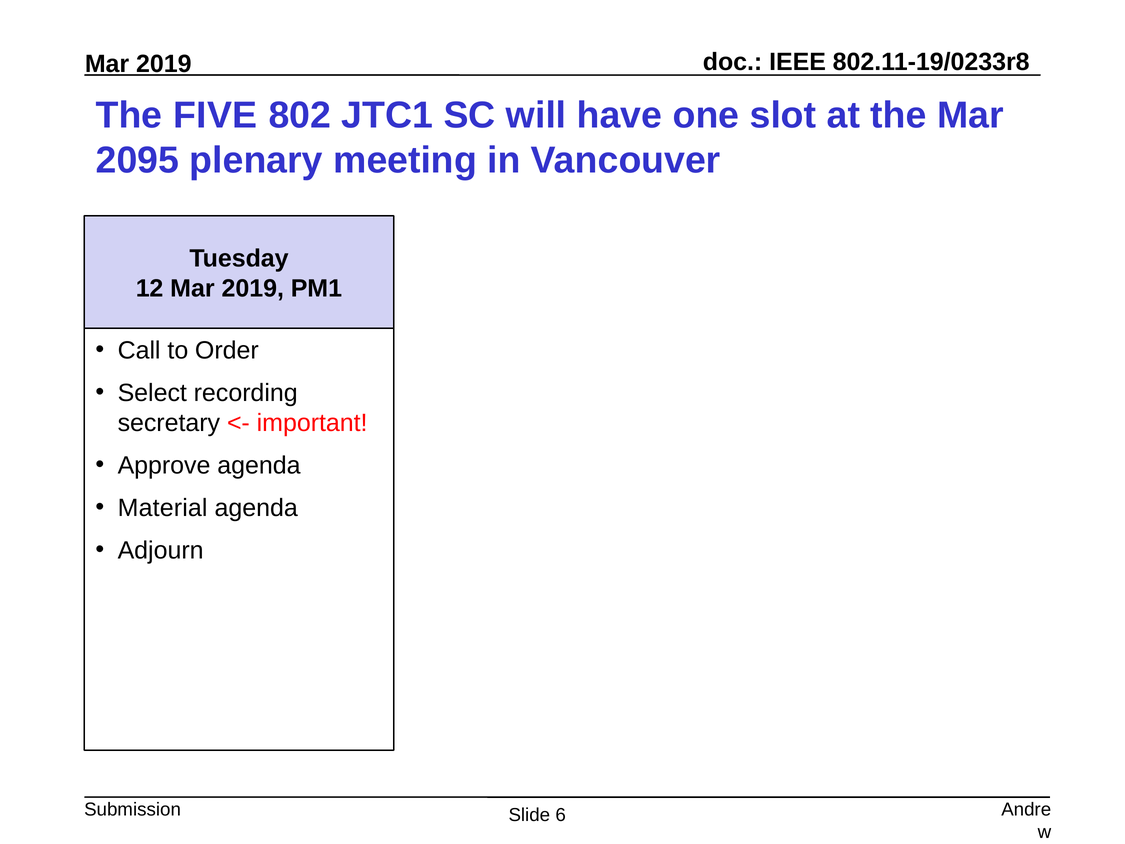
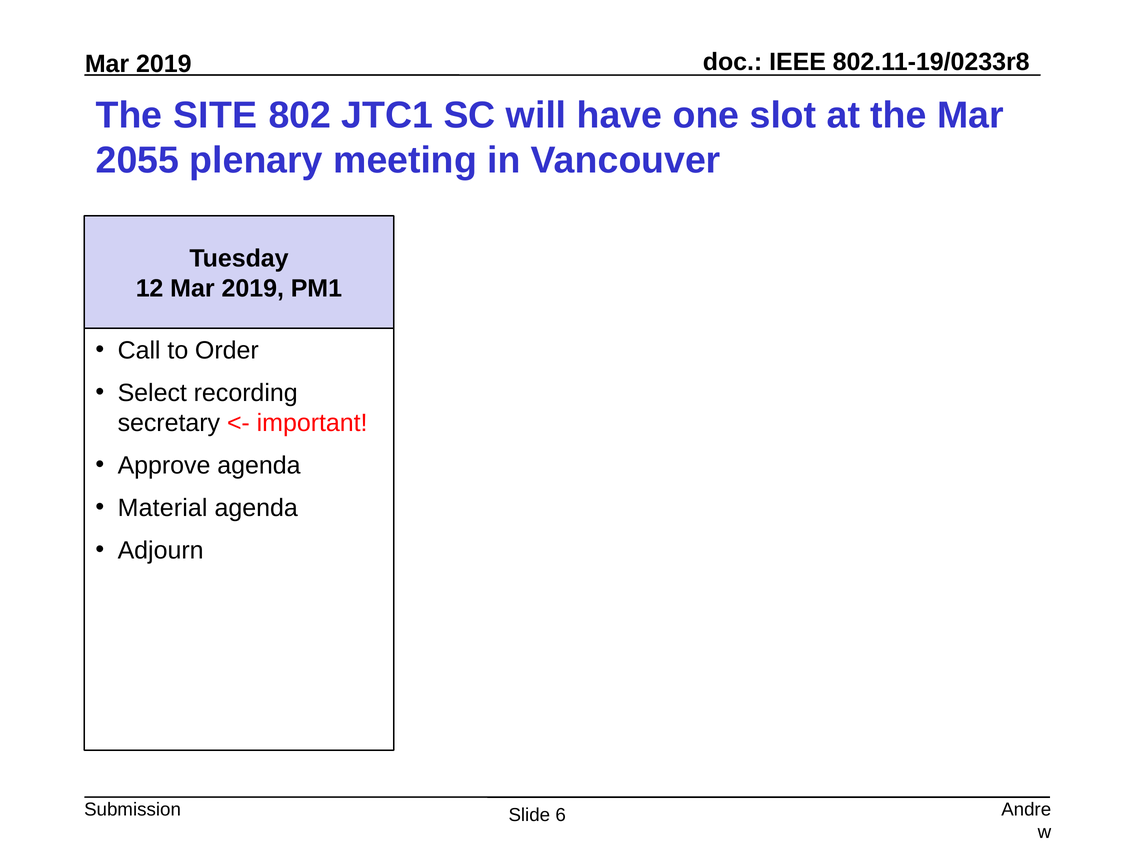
FIVE: FIVE -> SITE (215, 115)
2095: 2095 -> 2055 (137, 160)
